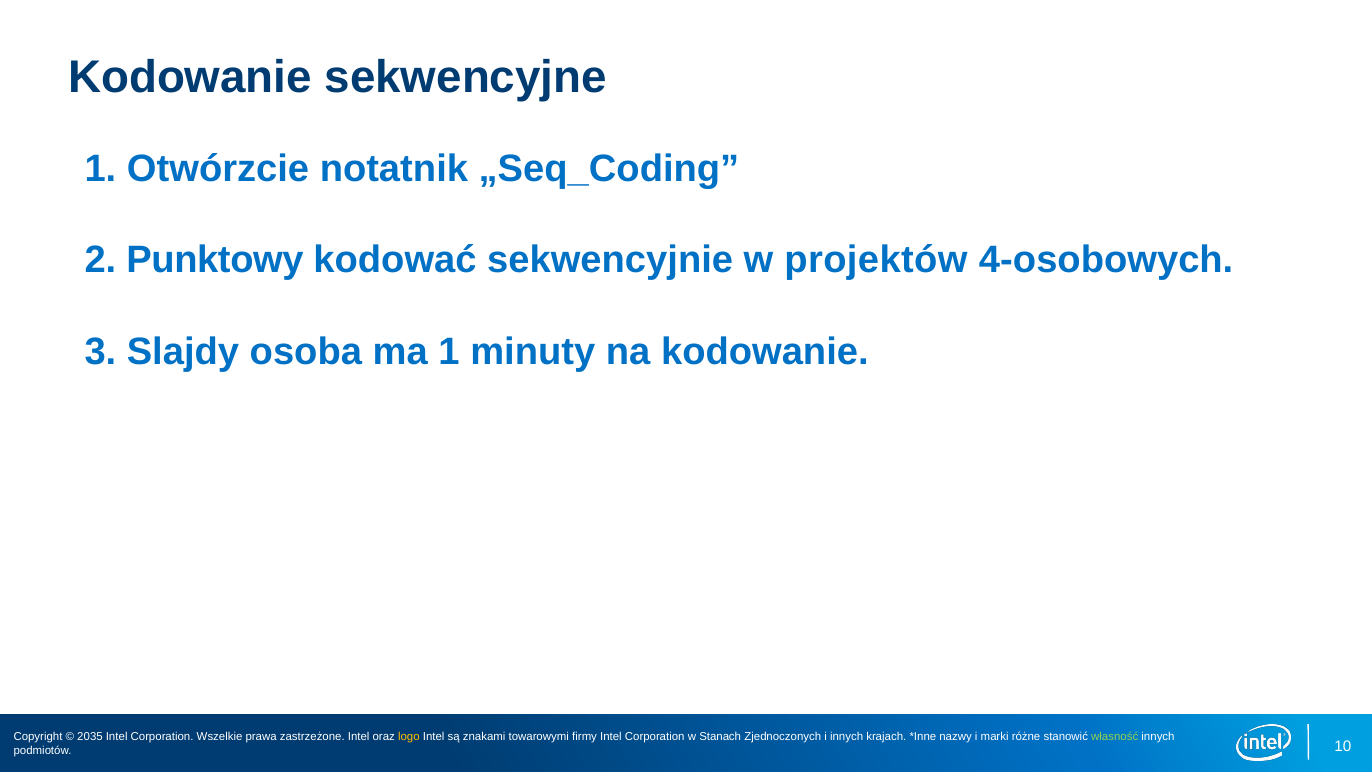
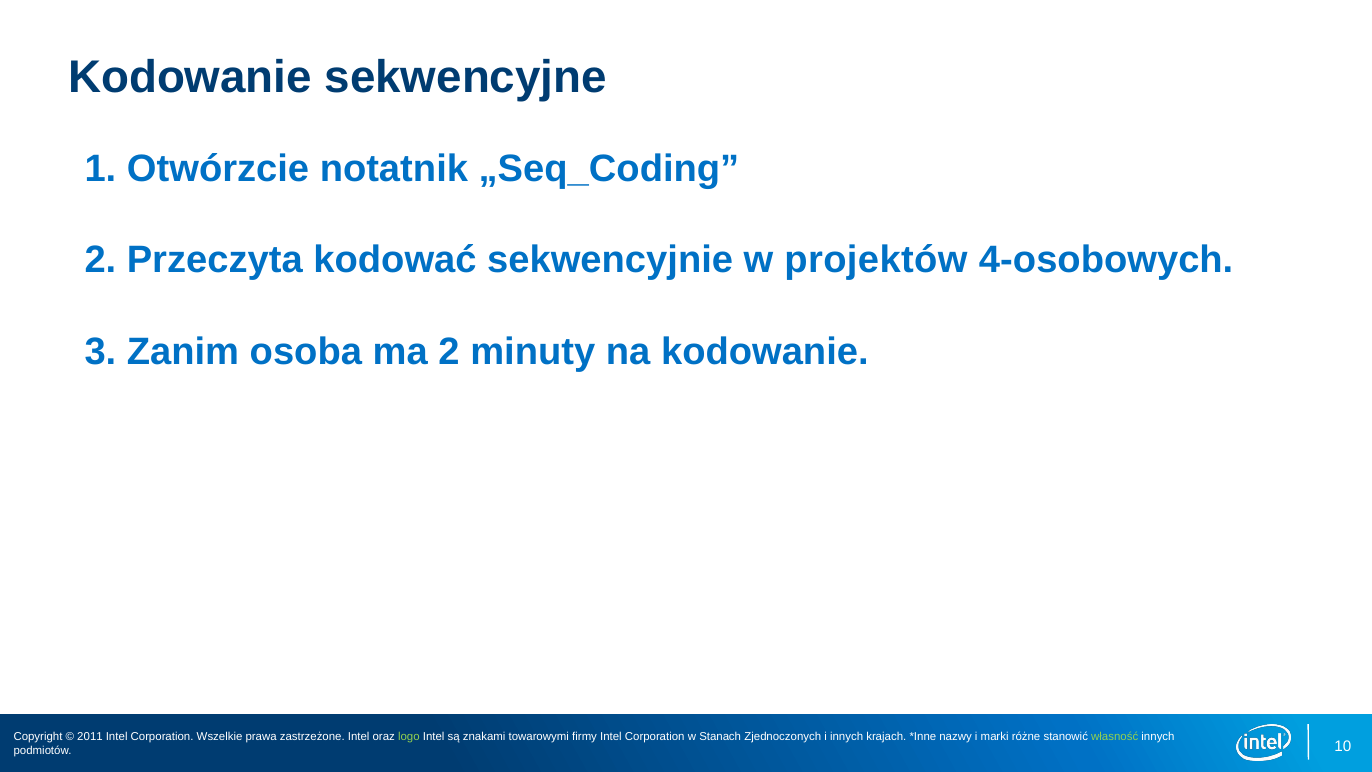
Punktowy: Punktowy -> Przeczyta (215, 260)
Slajdy: Slajdy -> Zanim (183, 352)
ma 1: 1 -> 2 (449, 352)
2035: 2035 -> 2011 (90, 737)
logo colour: yellow -> light green (409, 737)
